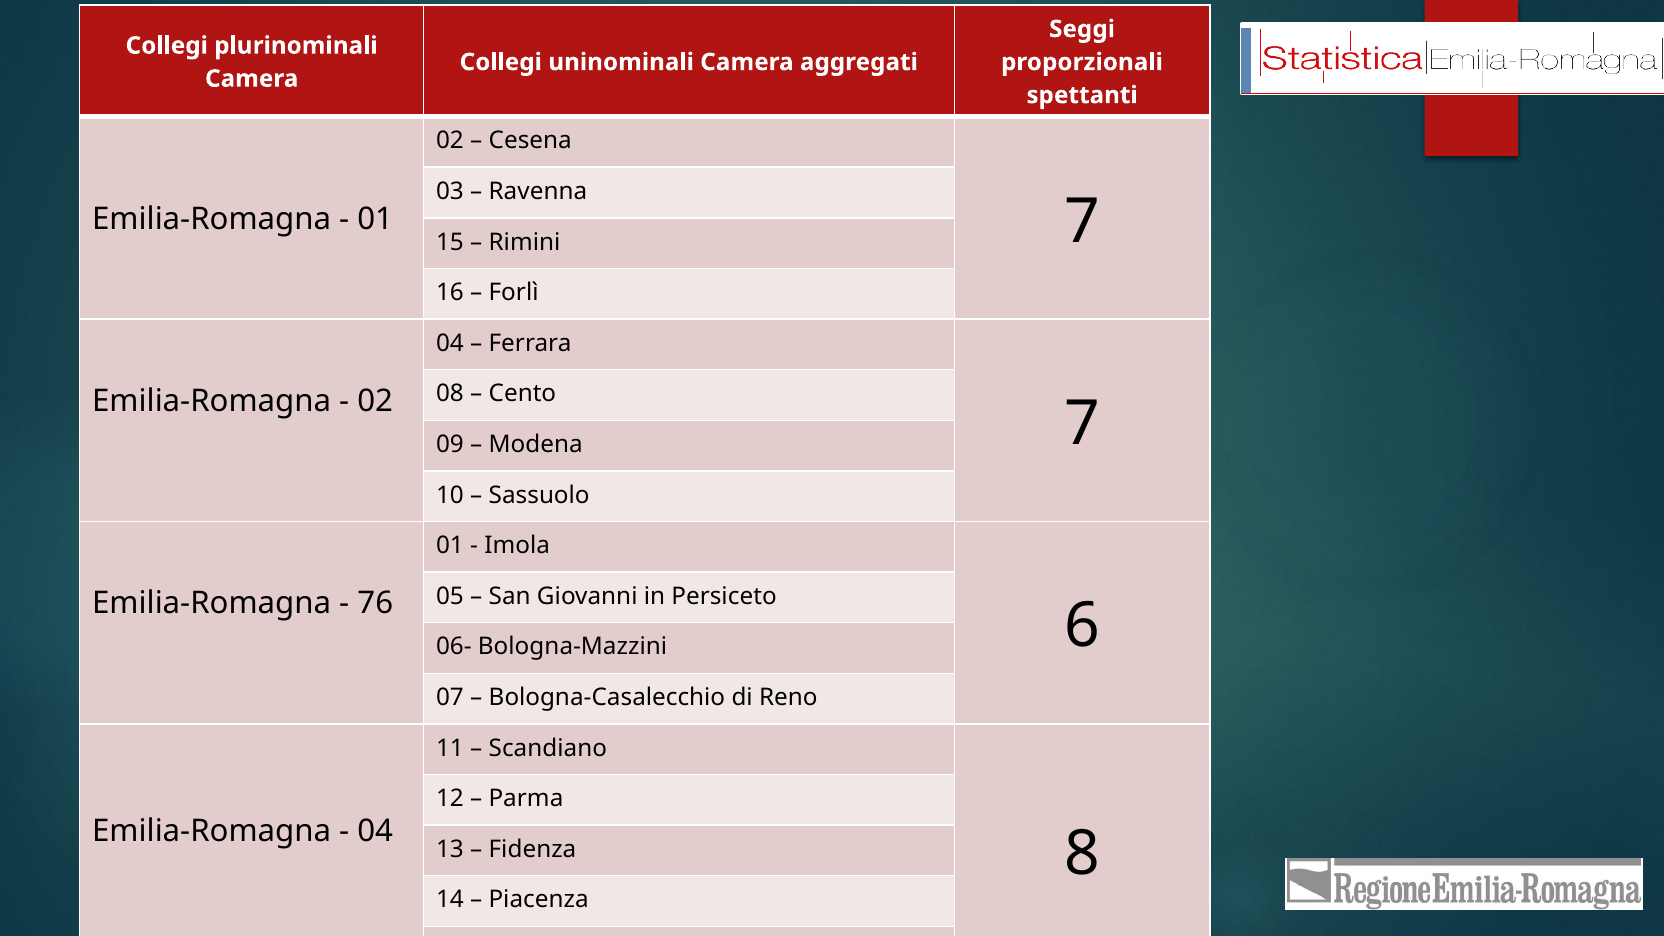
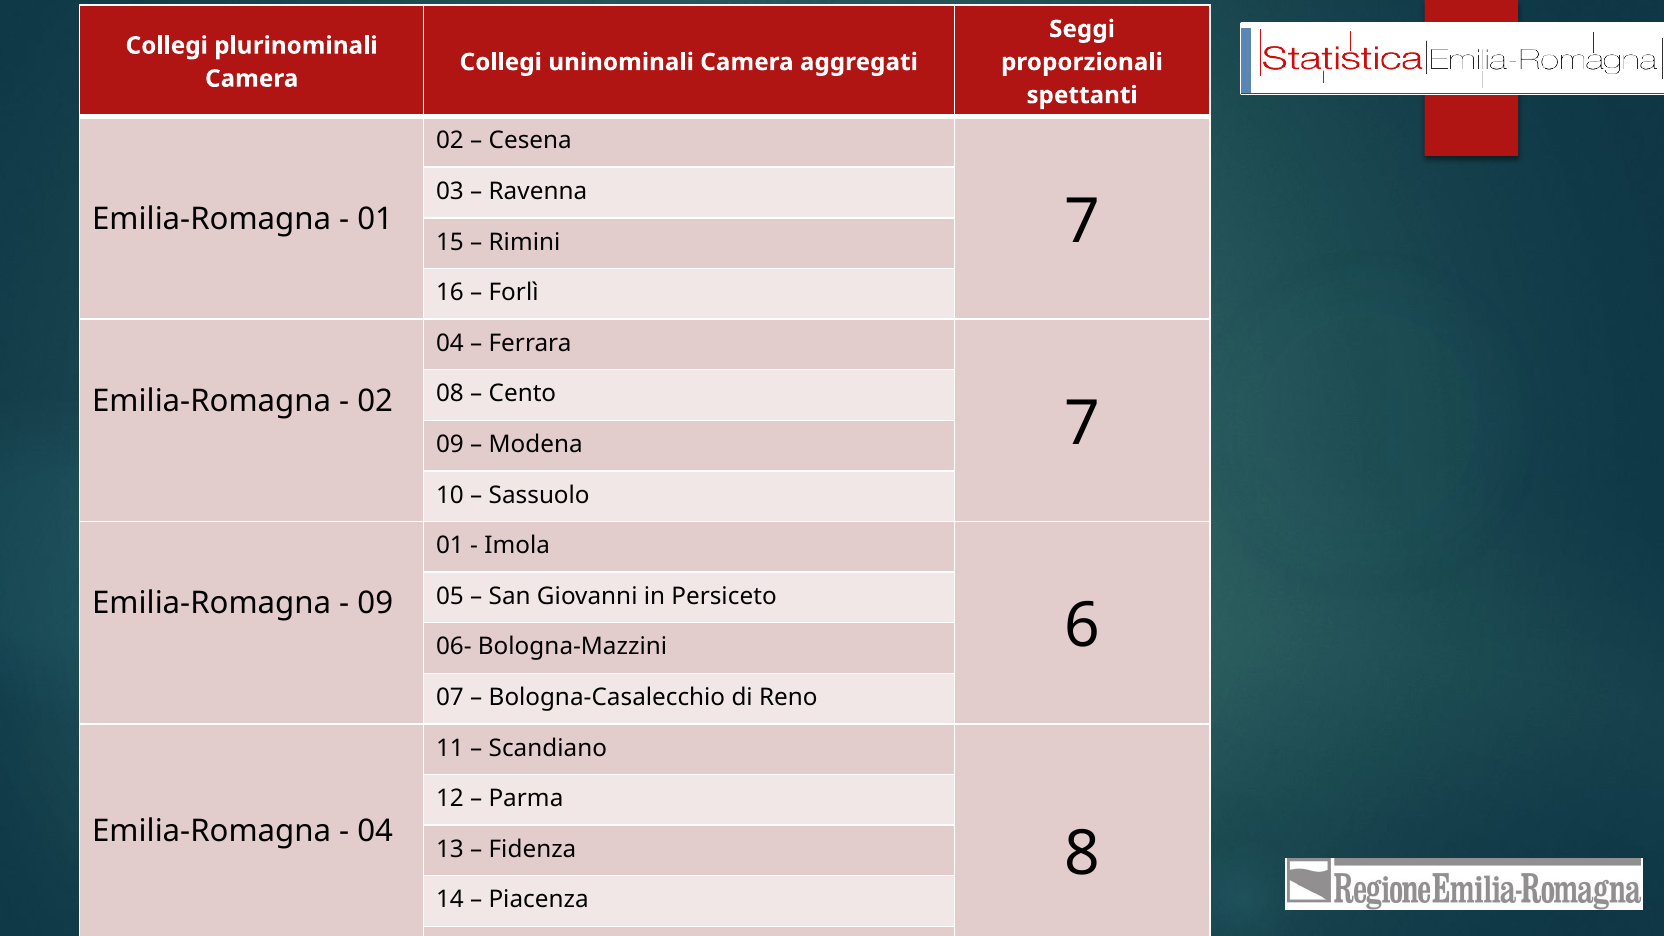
76: 76 -> 09 (375, 603)
